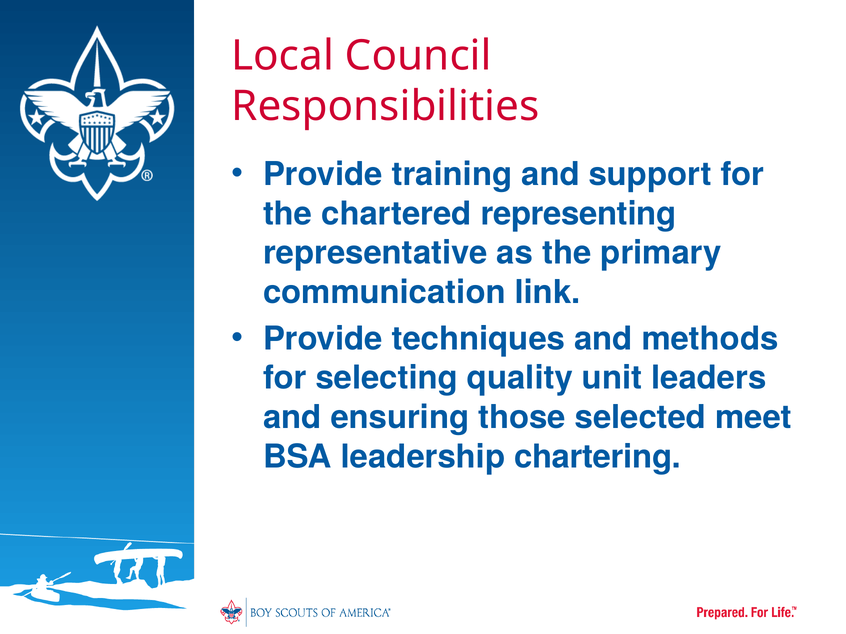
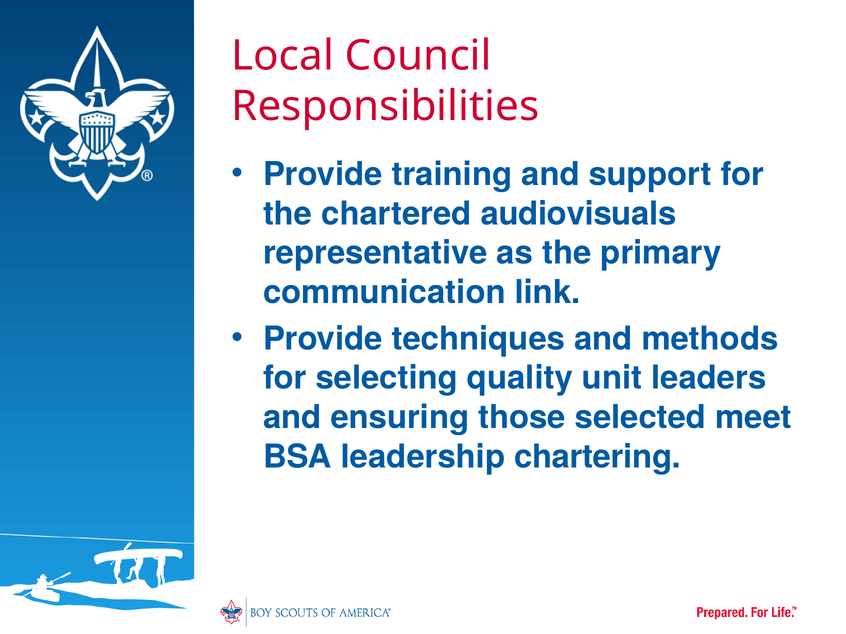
representing: representing -> audiovisuals (578, 214)
